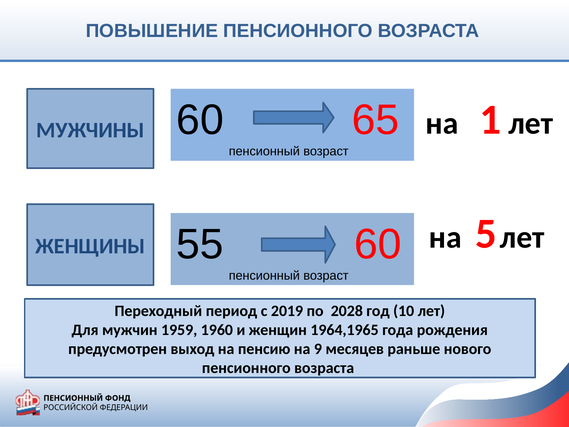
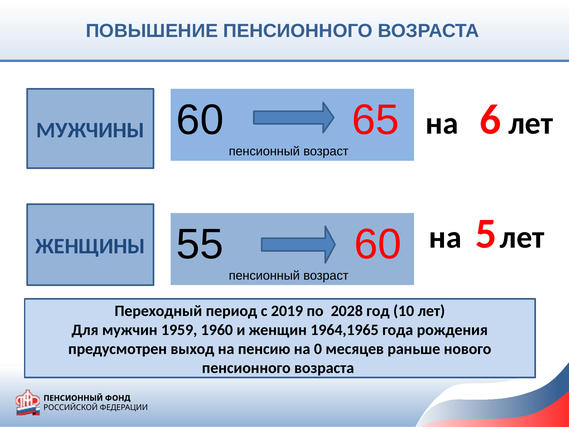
1: 1 -> 6 (490, 120)
9: 9 -> 0 (318, 349)
